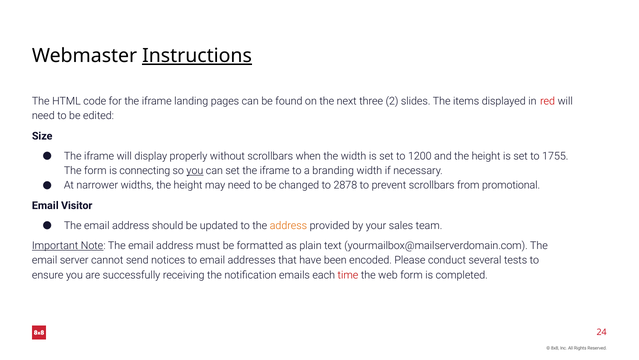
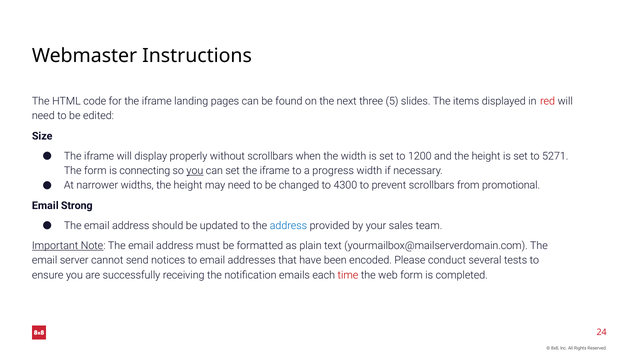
Instructions underline: present -> none (197, 56)
2: 2 -> 5 (392, 101)
1755: 1755 -> 5271 (555, 156)
branding: branding -> progress (333, 171)
2878: 2878 -> 4300 (345, 185)
Visitor: Visitor -> Strong (77, 205)
address colour: orange -> blue (288, 225)
